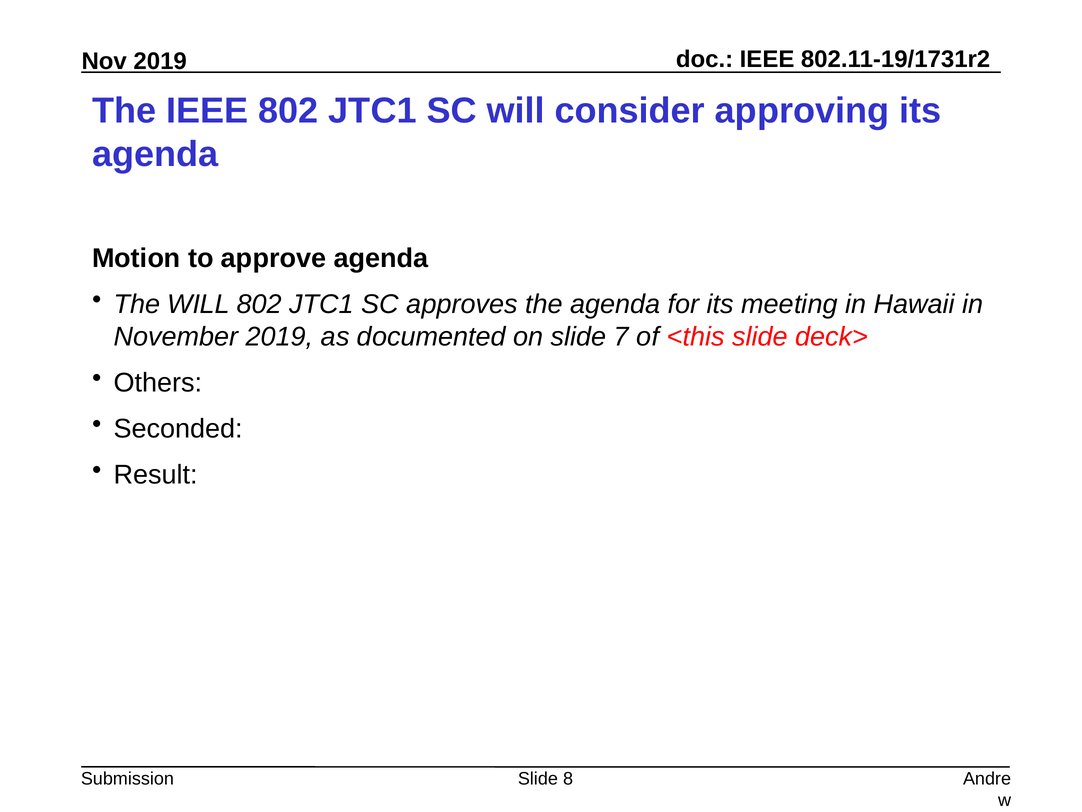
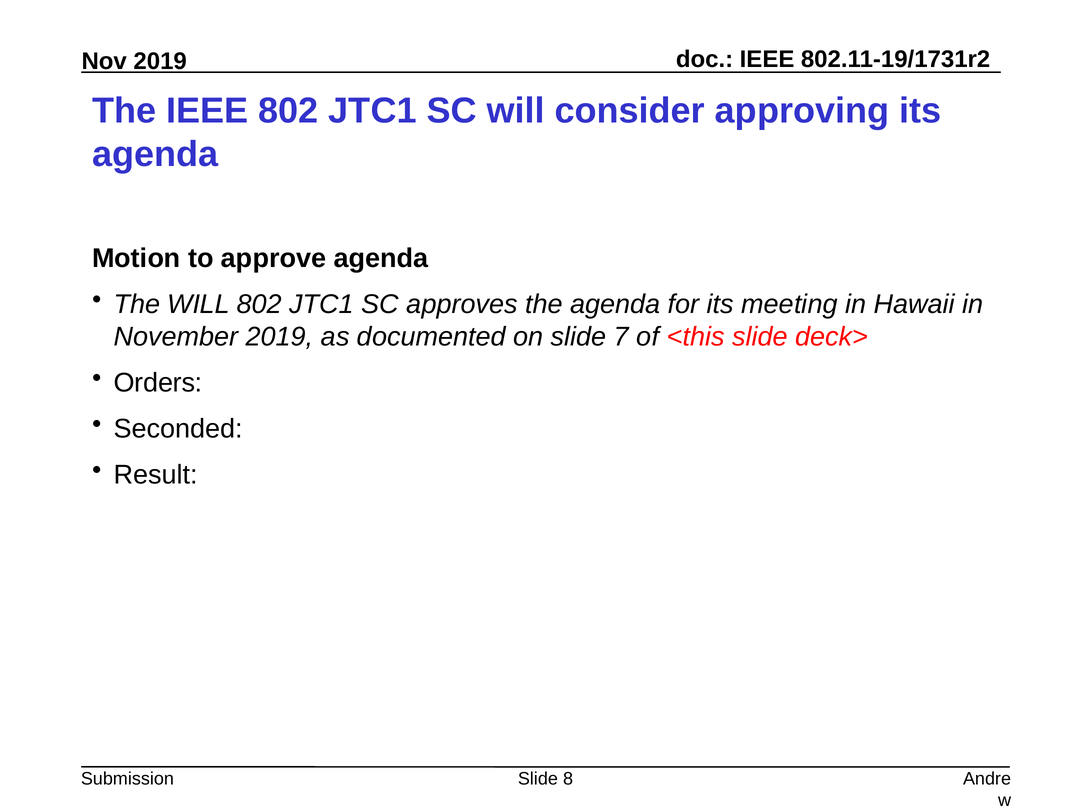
Others: Others -> Orders (158, 382)
